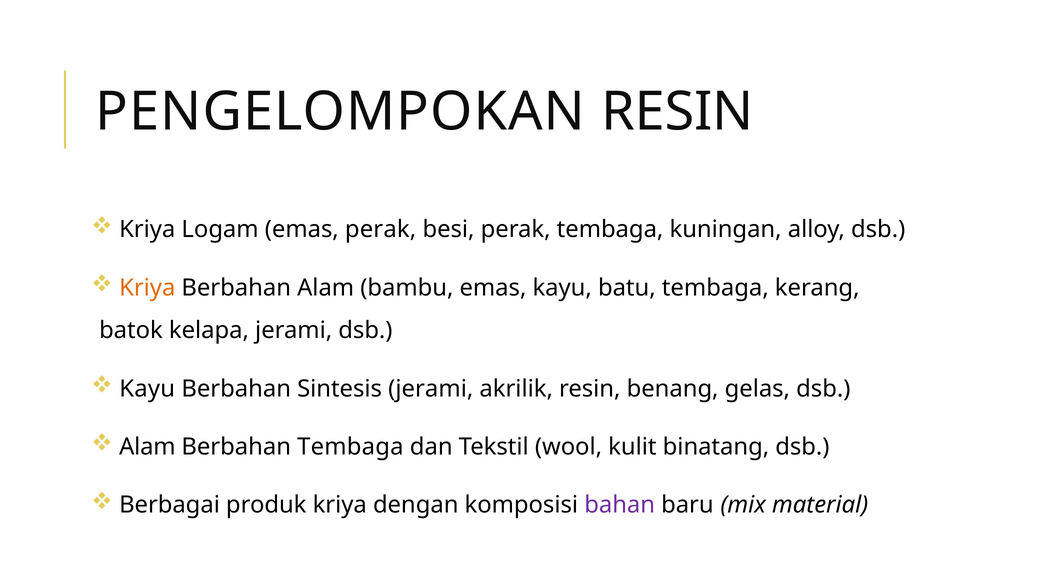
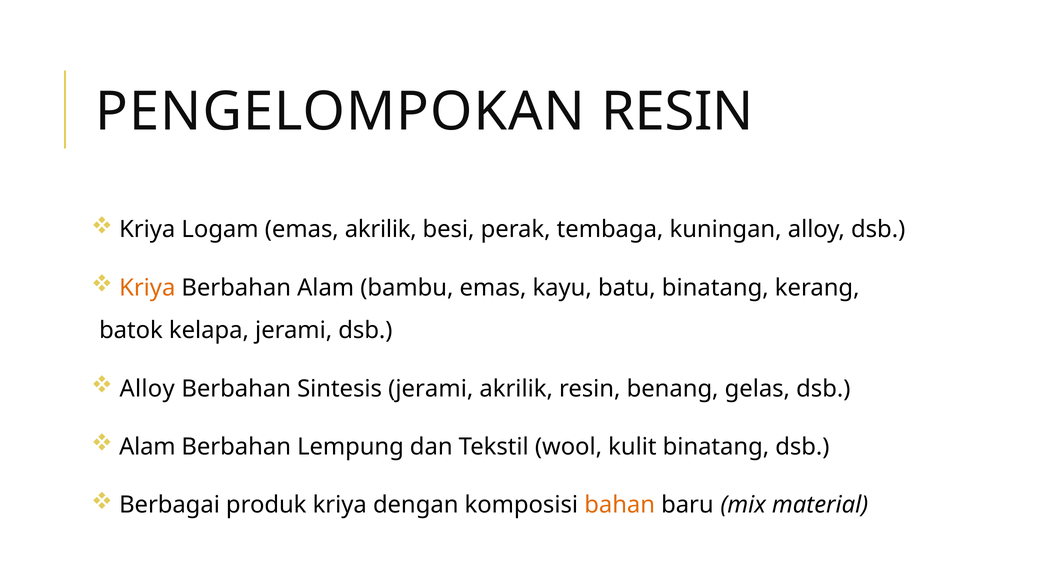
emas perak: perak -> akrilik (381, 229)
batu tembaga: tembaga -> binatang (715, 287)
Kayu: Kayu -> Alloy (147, 388)
Berbahan Tembaga: Tembaga -> Lempung (350, 447)
bahan colour: purple -> orange (620, 505)
